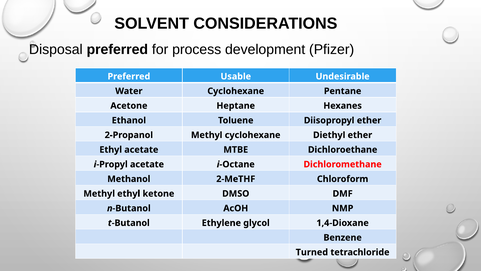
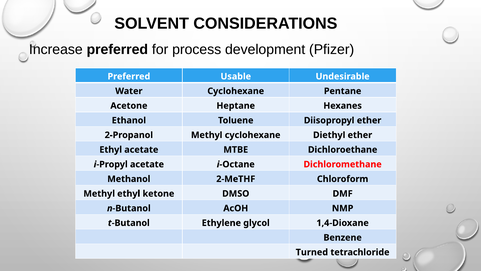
Disposal: Disposal -> Increase (56, 50)
